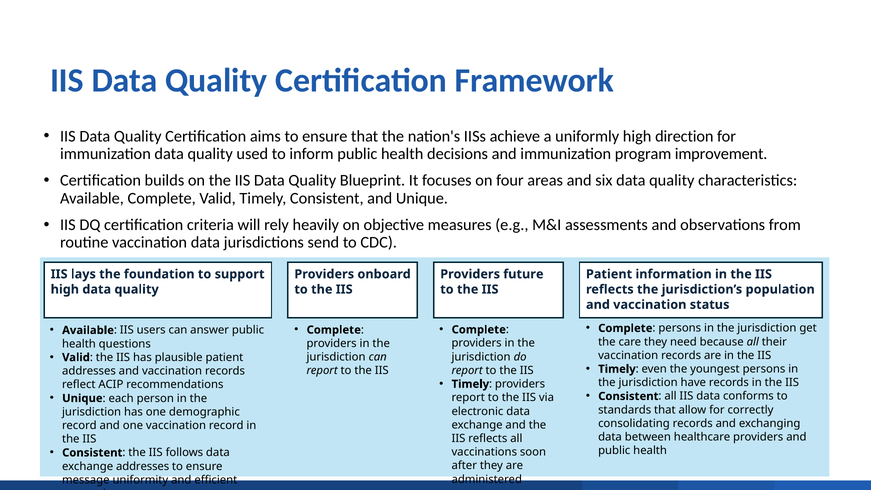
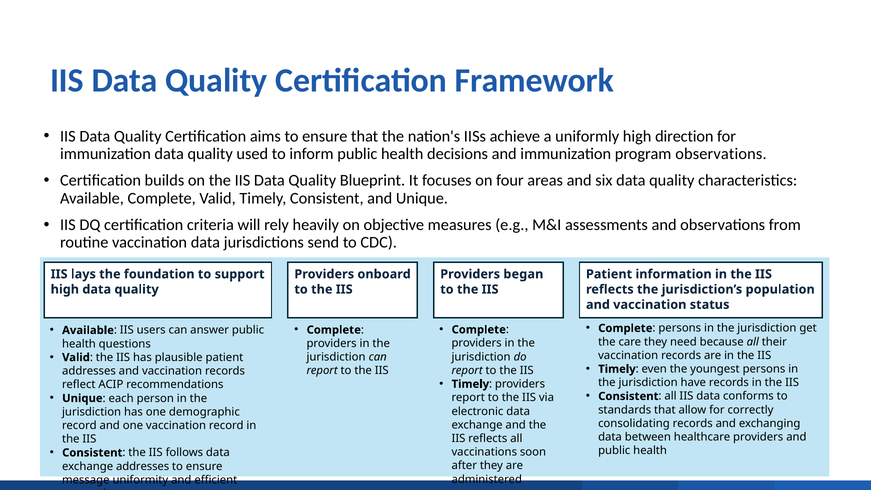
program improvement: improvement -> observations (721, 154)
future: future -> began (523, 274)
